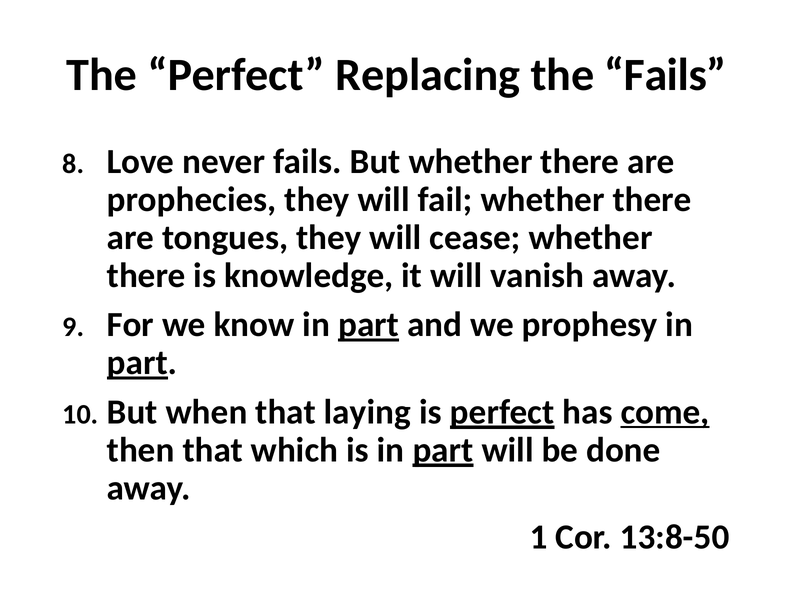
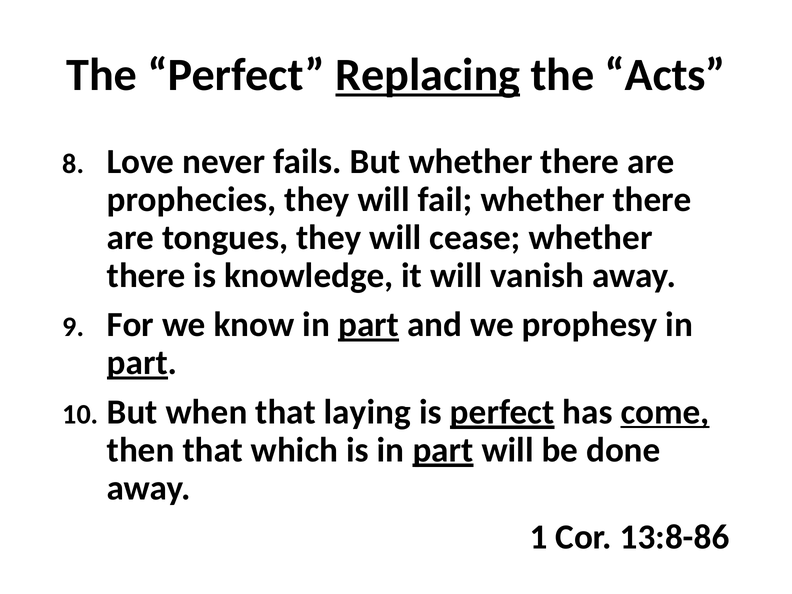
Replacing underline: none -> present (428, 75)
the Fails: Fails -> Acts (665, 75)
13:8-50: 13:8-50 -> 13:8-86 (675, 537)
